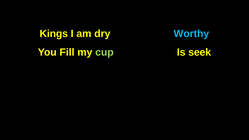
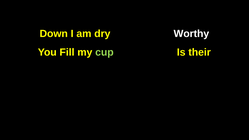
Kings: Kings -> Down (54, 34)
Worthy colour: light blue -> white (191, 34)
seek: seek -> their (200, 52)
